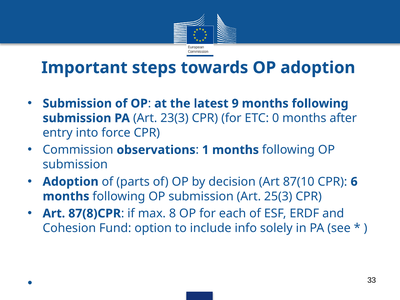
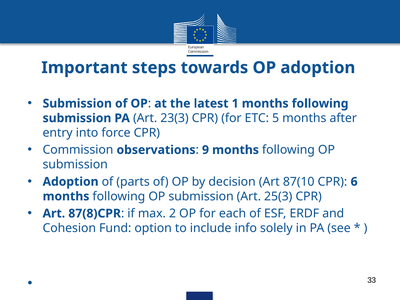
9: 9 -> 1 (235, 103)
0: 0 -> 5 (276, 118)
1: 1 -> 9 (206, 150)
8: 8 -> 2 (173, 213)
